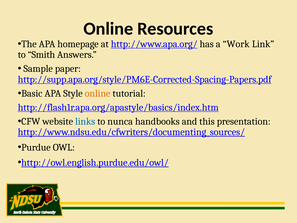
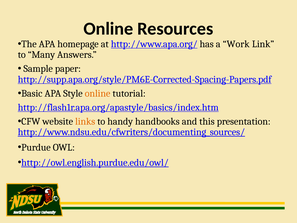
Smith: Smith -> Many (41, 55)
links colour: blue -> orange (85, 121)
nunca: nunca -> handy (120, 121)
